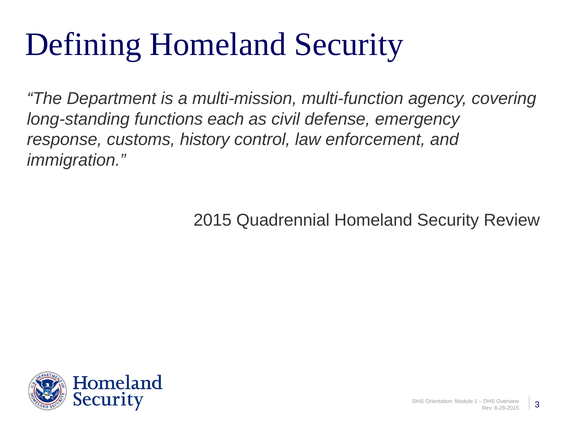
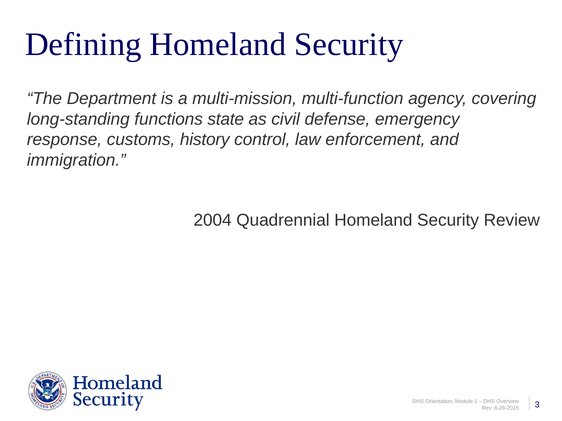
each: each -> state (226, 119)
2015: 2015 -> 2004 (213, 220)
